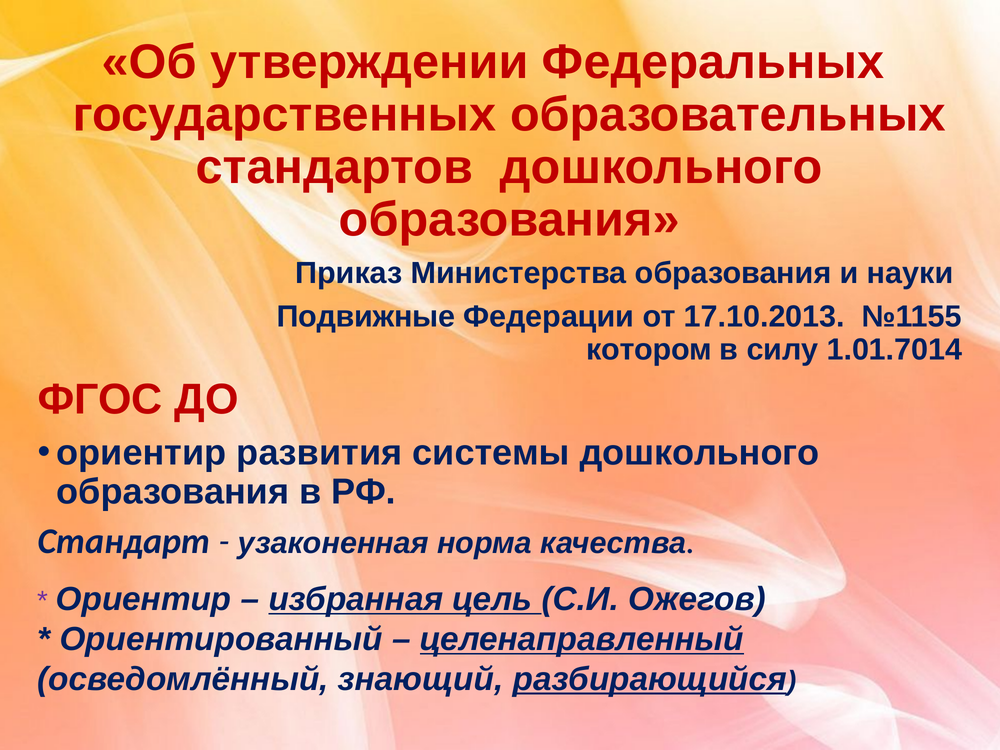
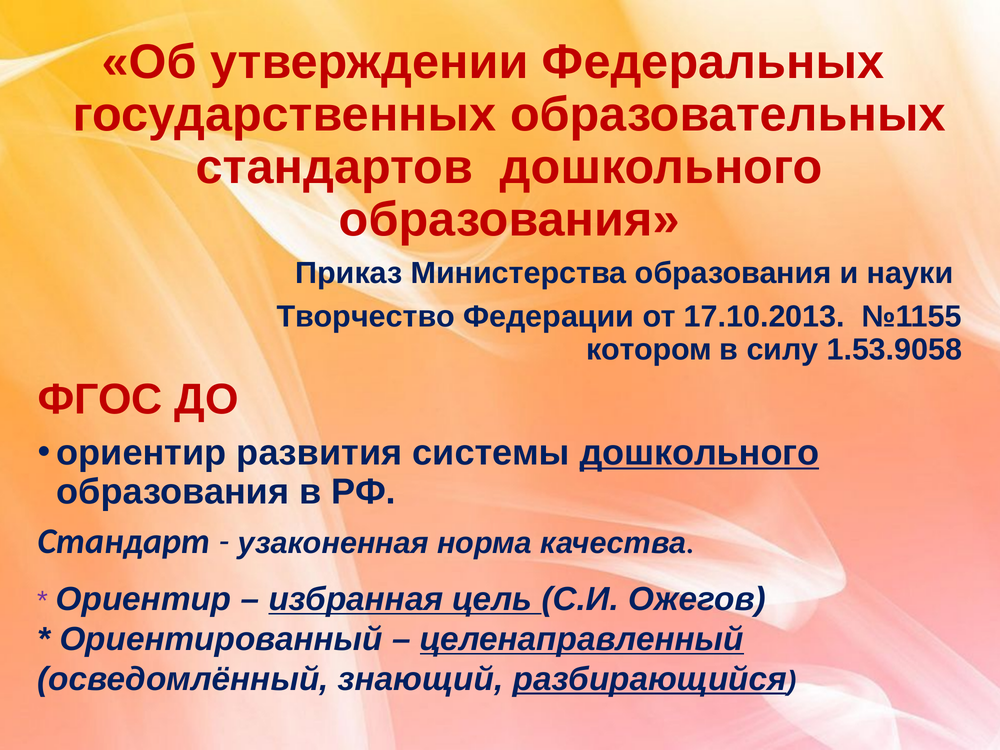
Подвижные: Подвижные -> Творчество (366, 316)
1.01.7014: 1.01.7014 -> 1.53.9058 (894, 349)
дошкольного underline: none -> present (699, 453)
